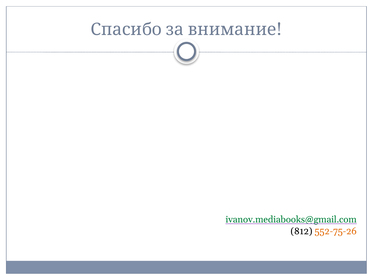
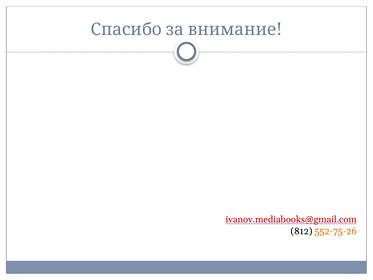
ivanov.mediabooks@gmail.com colour: green -> red (291, 219)
